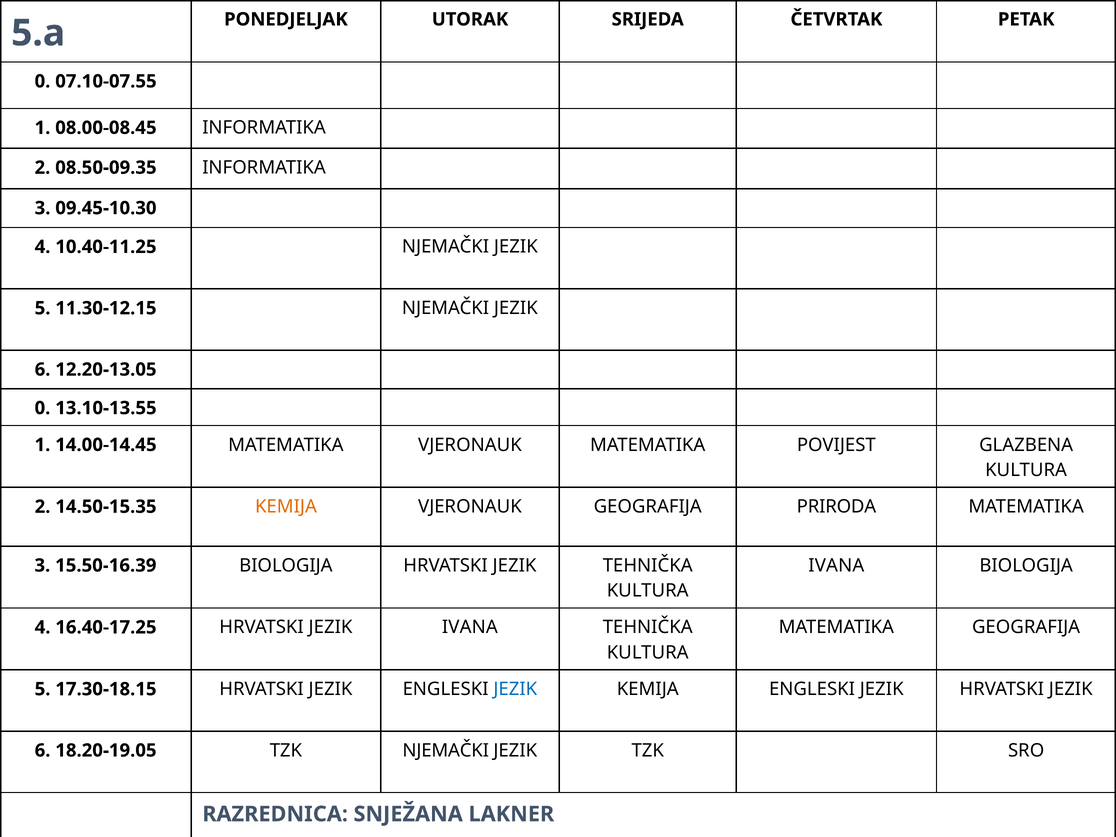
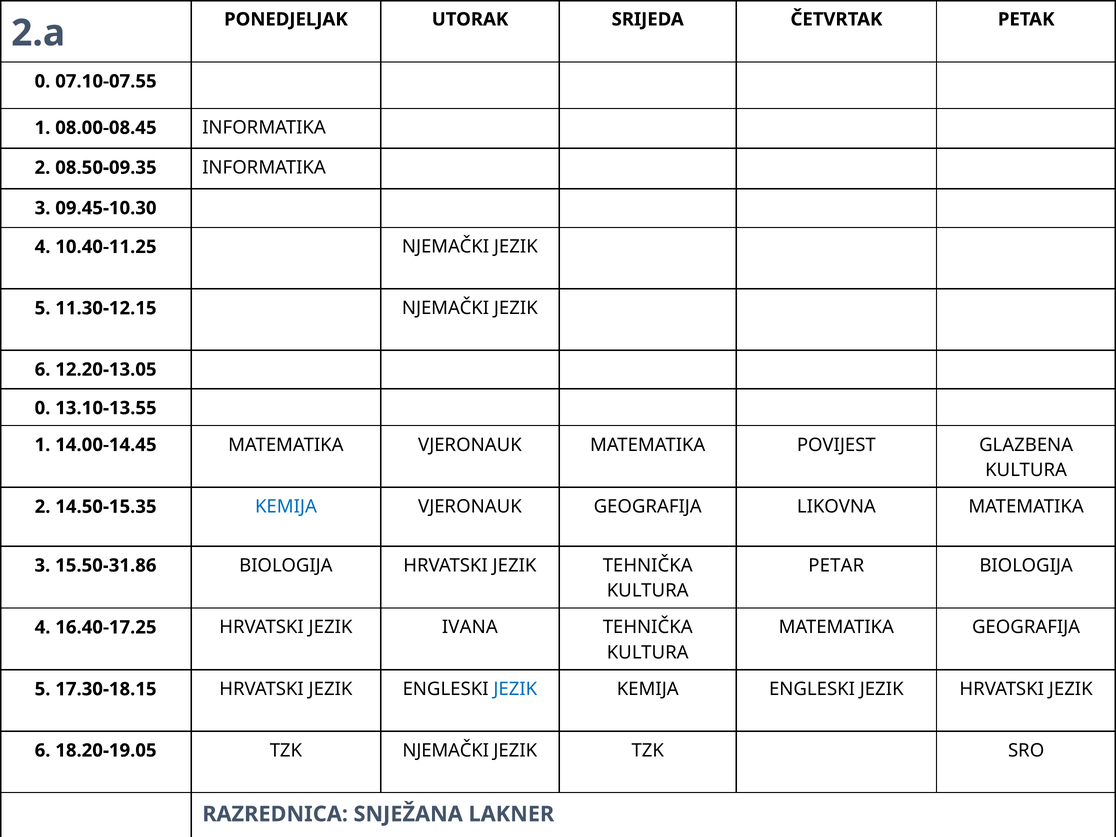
5.a: 5.a -> 2.a (38, 33)
KEMIJA colour: orange -> blue (286, 507)
PRIRODA: PRIRODA -> LIKOVNA (836, 507)
IVANA: IVANA -> PETAR (836, 565)
15.50-16.39: 15.50-16.39 -> 15.50-31.86 (106, 565)
